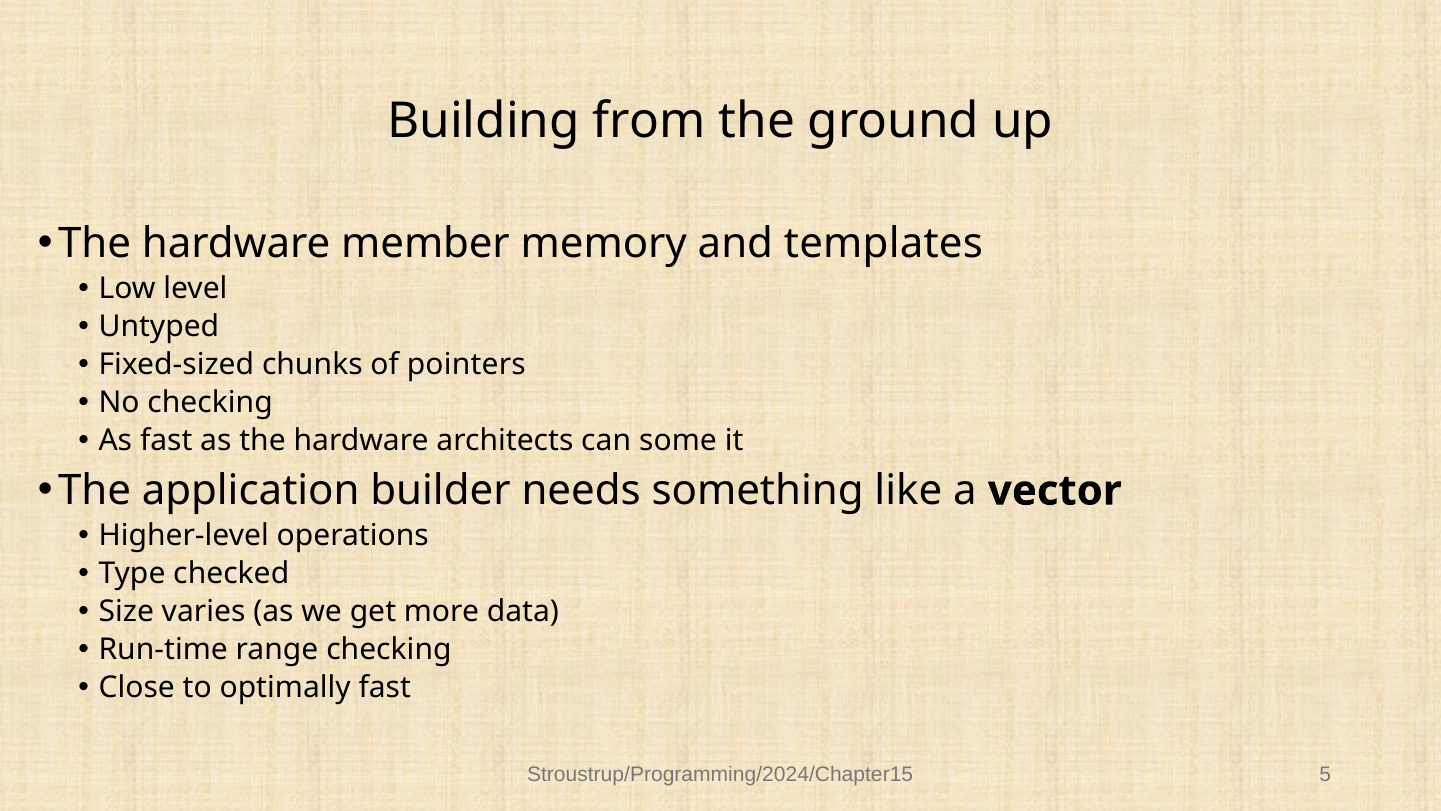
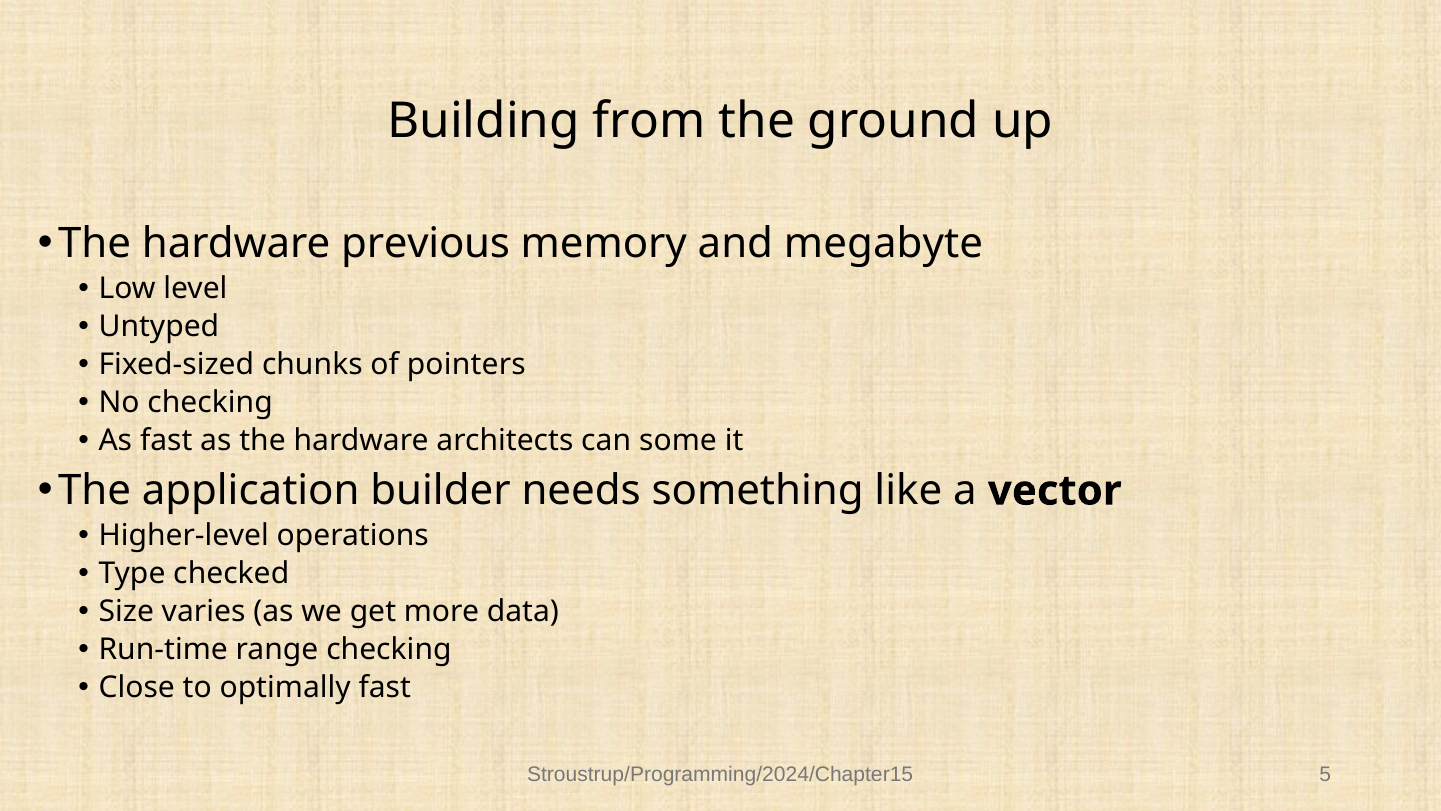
member: member -> previous (426, 244)
templates: templates -> megabyte (884, 244)
